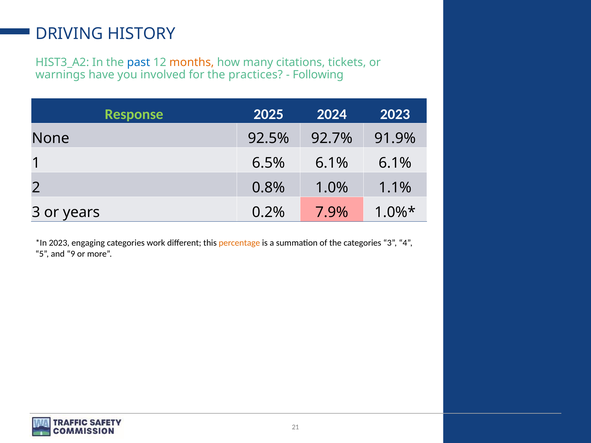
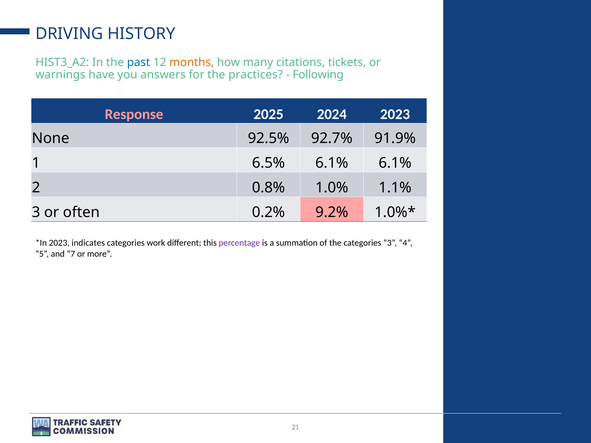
involved: involved -> answers (163, 75)
Response colour: light green -> pink (134, 114)
years: years -> often (81, 212)
7.9%: 7.9% -> 9.2% (332, 212)
engaging: engaging -> indicates (88, 243)
percentage colour: orange -> purple (239, 243)
9: 9 -> 7 (71, 254)
